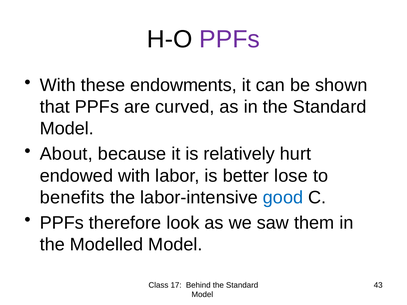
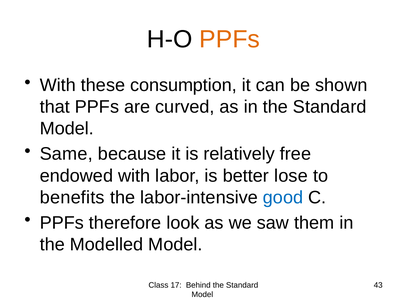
PPFs colour: purple -> orange (230, 39)
endowments: endowments -> consumption (183, 85)
About: About -> Same (66, 154)
hurt: hurt -> free (296, 154)
